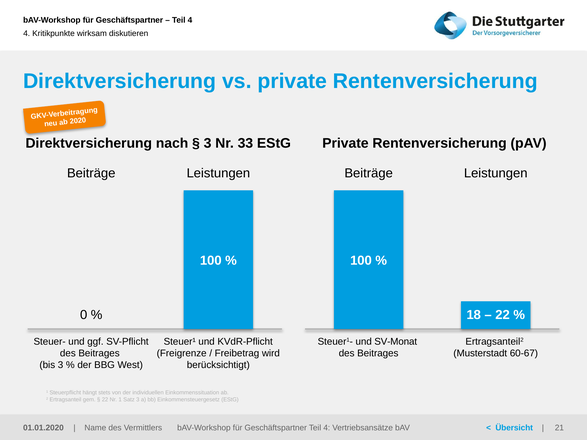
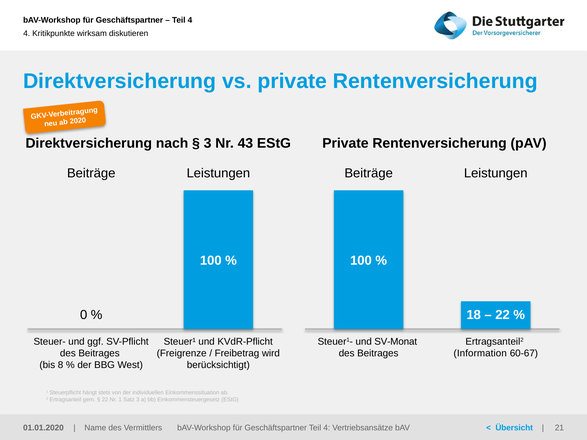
33: 33 -> 43 (245, 143)
Musterstadt: Musterstadt -> Information (480, 354)
bis 3: 3 -> 8 (61, 365)
